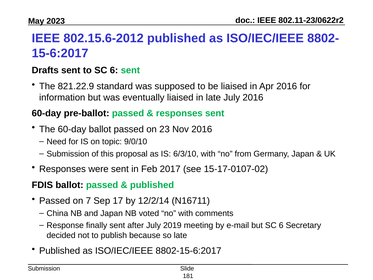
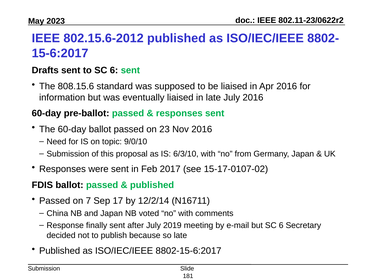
821.22.9: 821.22.9 -> 808.15.6 (76, 86)
